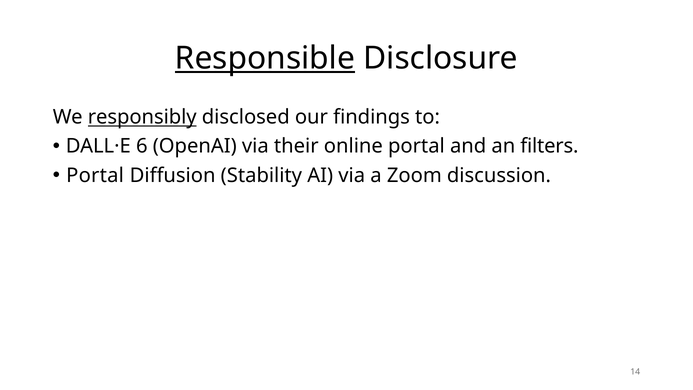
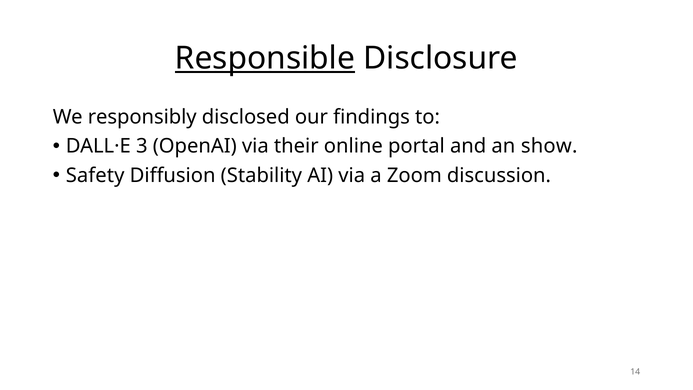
responsibly underline: present -> none (142, 117)
6: 6 -> 3 (142, 146)
filters: filters -> show (549, 146)
Portal: Portal -> Safety (95, 175)
